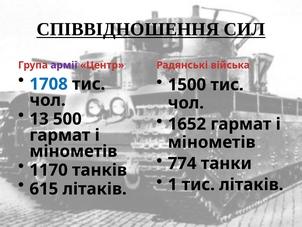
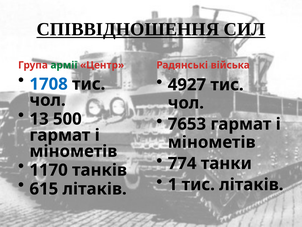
армії colour: purple -> green (64, 65)
1500: 1500 -> 4927 (187, 85)
1652: 1652 -> 7653 (187, 124)
